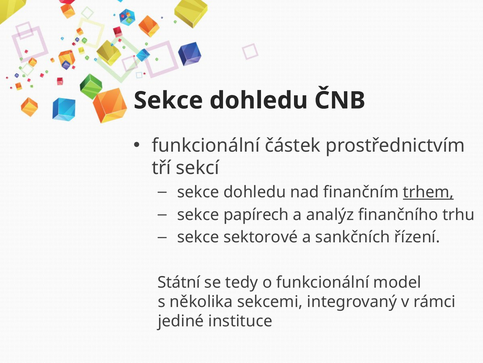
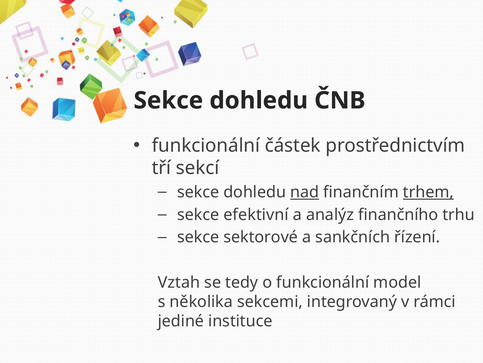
nad underline: none -> present (305, 192)
papírech: papírech -> efektivní (256, 214)
Státní: Státní -> Vztah (179, 282)
